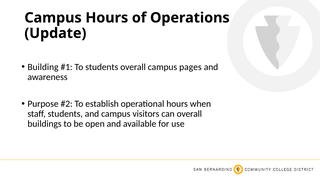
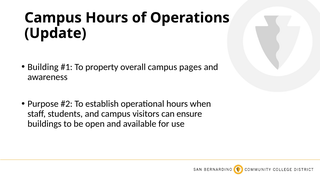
To students: students -> property (102, 67)
can overall: overall -> ensure (189, 114)
